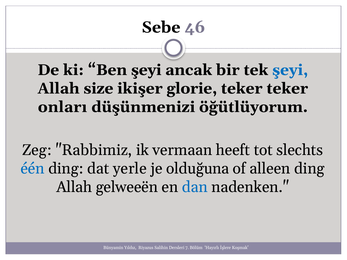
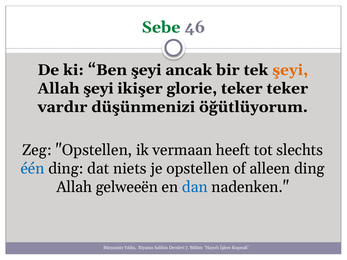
Sebe colour: black -> green (161, 27)
şeyi colour: blue -> orange (290, 70)
Allah size: size -> şeyi (98, 89)
onları: onları -> vardır (63, 107)
Zeg Rabbimiz: Rabbimiz -> Opstellen (94, 150)
yerle: yerle -> niets (130, 169)
je olduğuna: olduğuna -> opstellen (198, 169)
